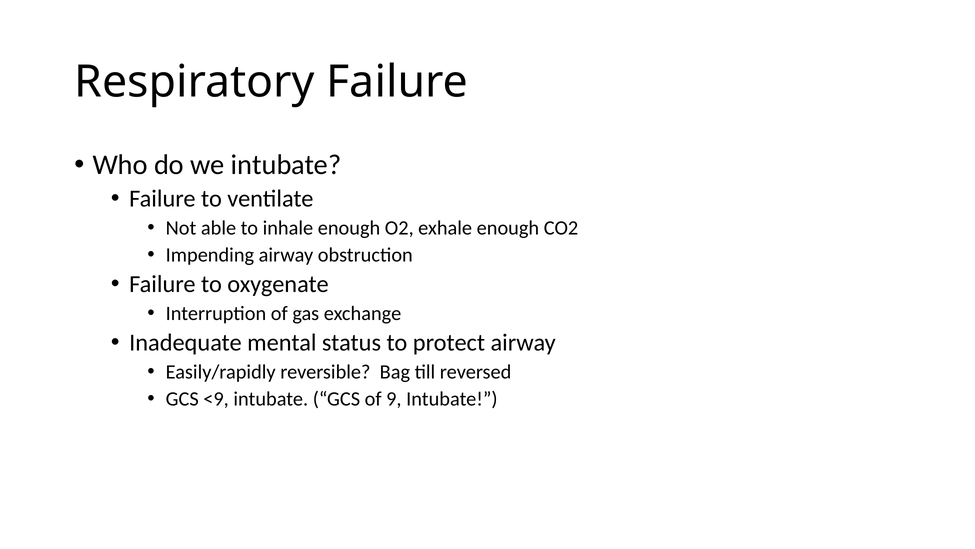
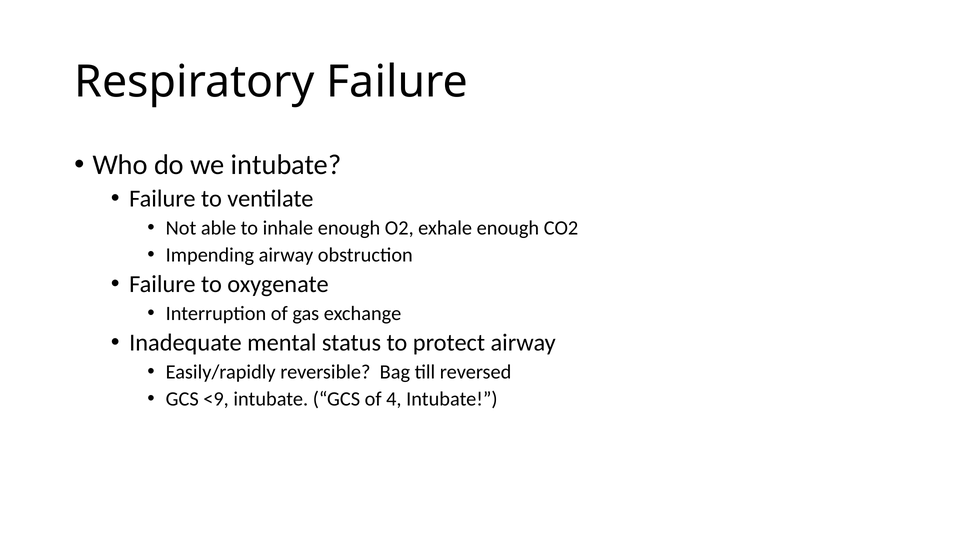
9: 9 -> 4 (394, 398)
